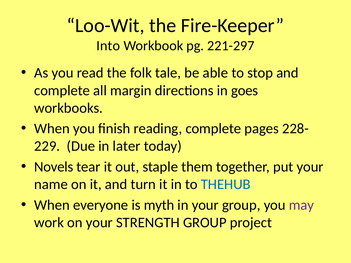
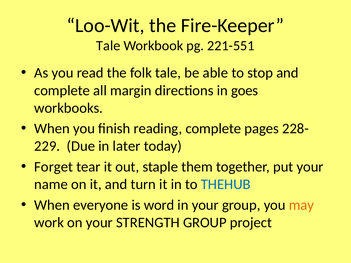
Into: Into -> Tale (108, 46)
221-297: 221-297 -> 221-551 (231, 46)
Novels: Novels -> Forget (54, 167)
myth: myth -> word (159, 205)
may colour: purple -> orange (301, 205)
